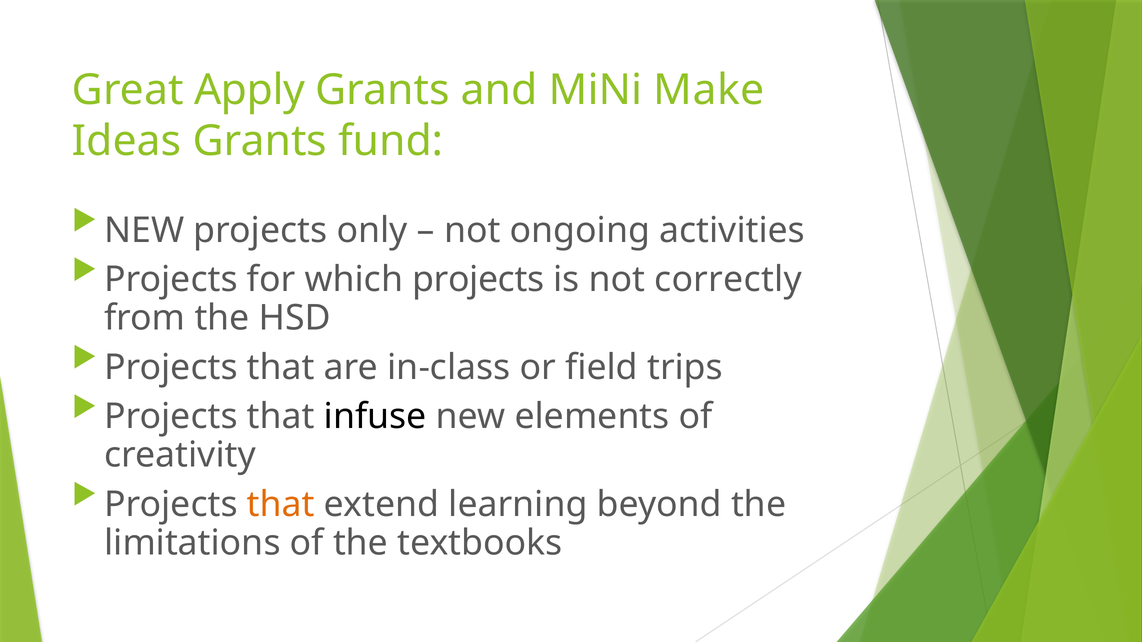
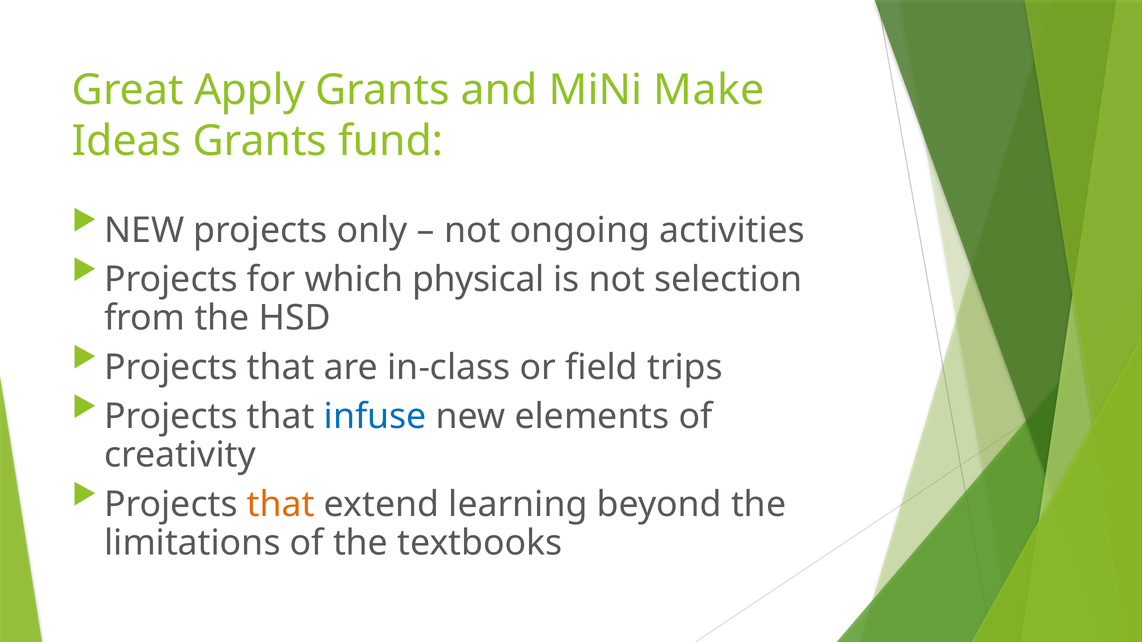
which projects: projects -> physical (478, 280)
correctly: correctly -> selection (728, 280)
infuse colour: black -> blue (375, 417)
